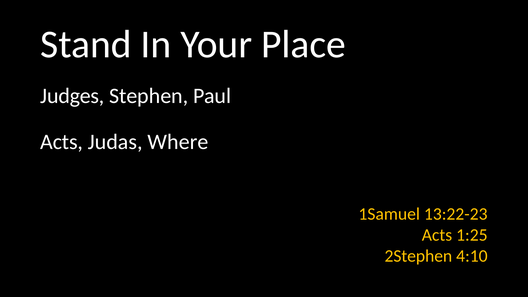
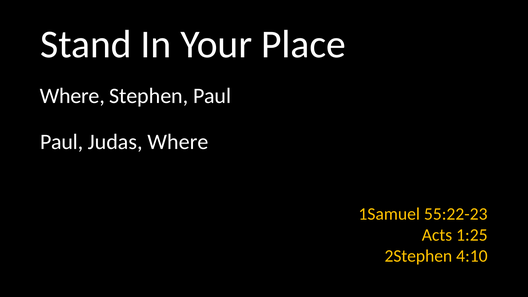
Judges: Judges -> Where (72, 96)
Acts: Acts -> Paul (62, 142)
13:22-23: 13:22-23 -> 55:22-23 (456, 214)
